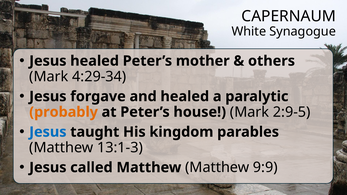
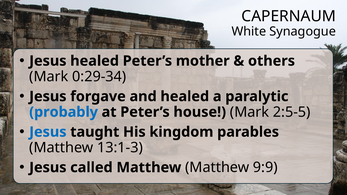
4:29-34: 4:29-34 -> 0:29-34 (99, 77)
probably colour: orange -> blue (64, 112)
2:9-5: 2:9-5 -> 2:5-5 (292, 112)
